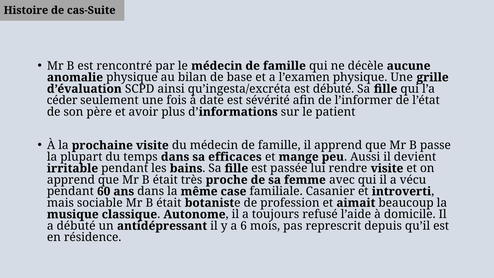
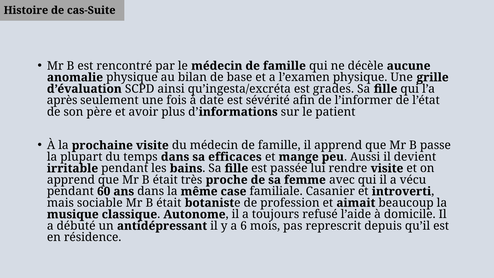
est débuté: débuté -> grades (333, 89)
céder: céder -> après (62, 100)
